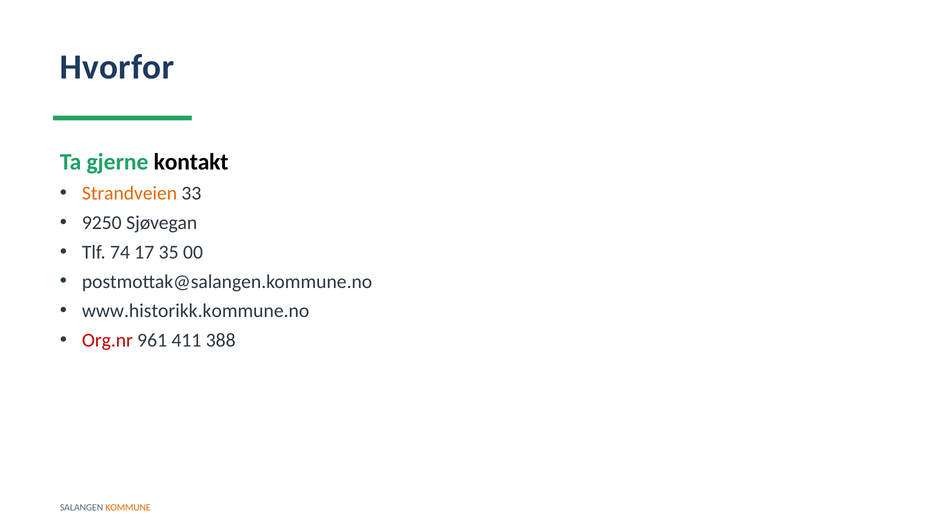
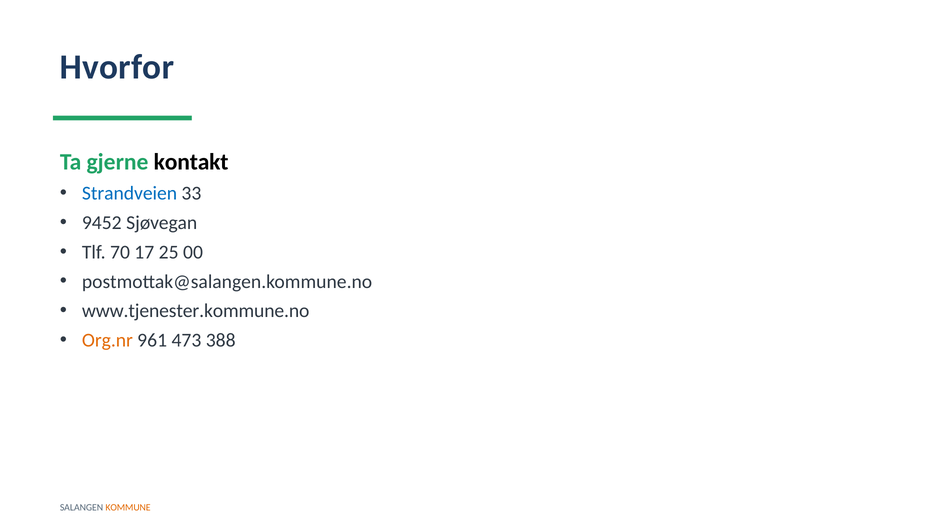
Strandveien colour: orange -> blue (129, 193)
9250: 9250 -> 9452 (102, 223)
74: 74 -> 70 (120, 252)
35: 35 -> 25 (169, 252)
www.historikk.kommune.no: www.historikk.kommune.no -> www.tjenester.kommune.no (196, 311)
Org.nr colour: red -> orange (107, 341)
411: 411 -> 473 (186, 341)
